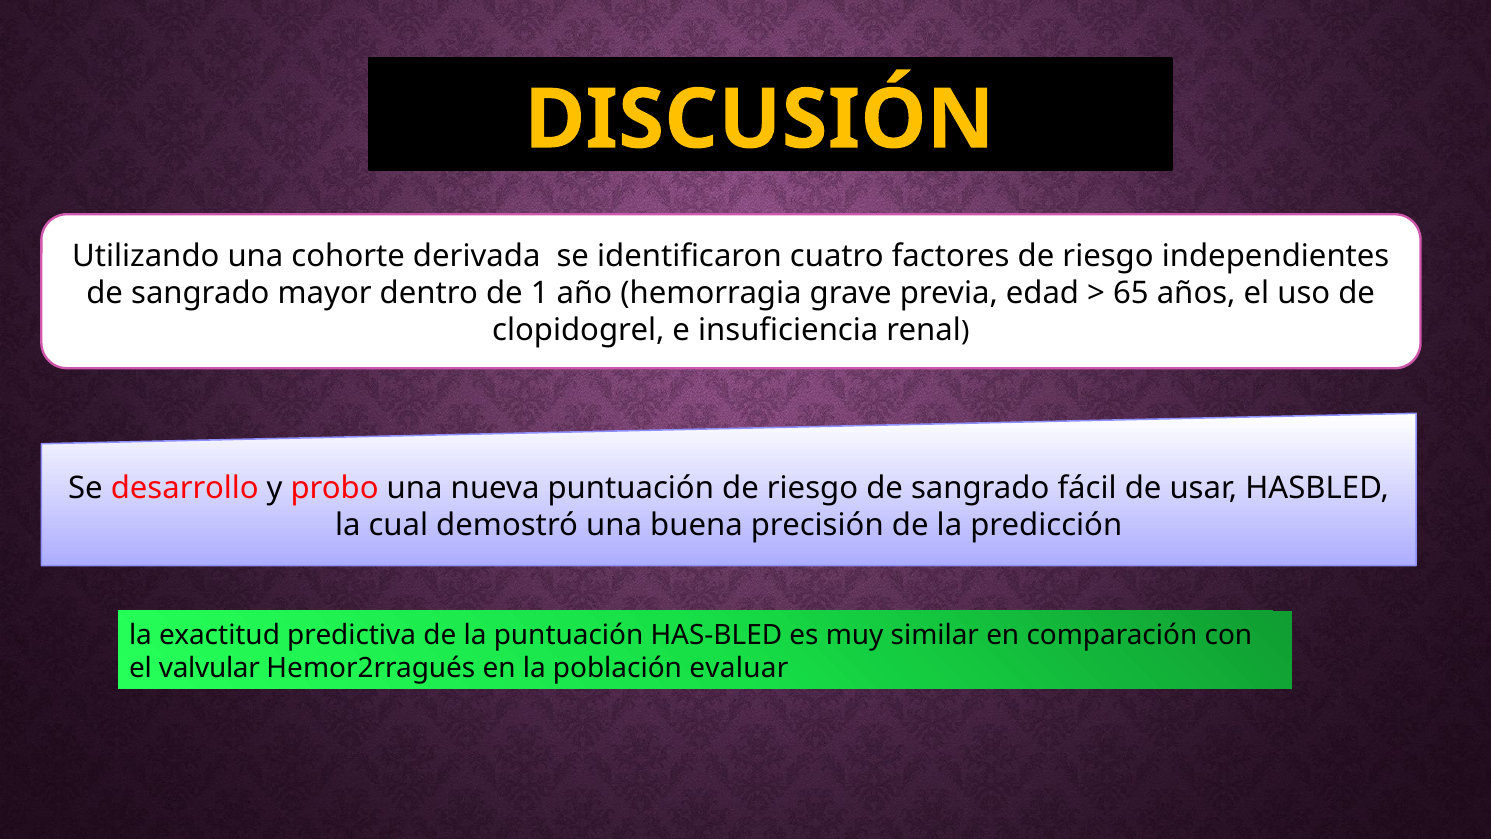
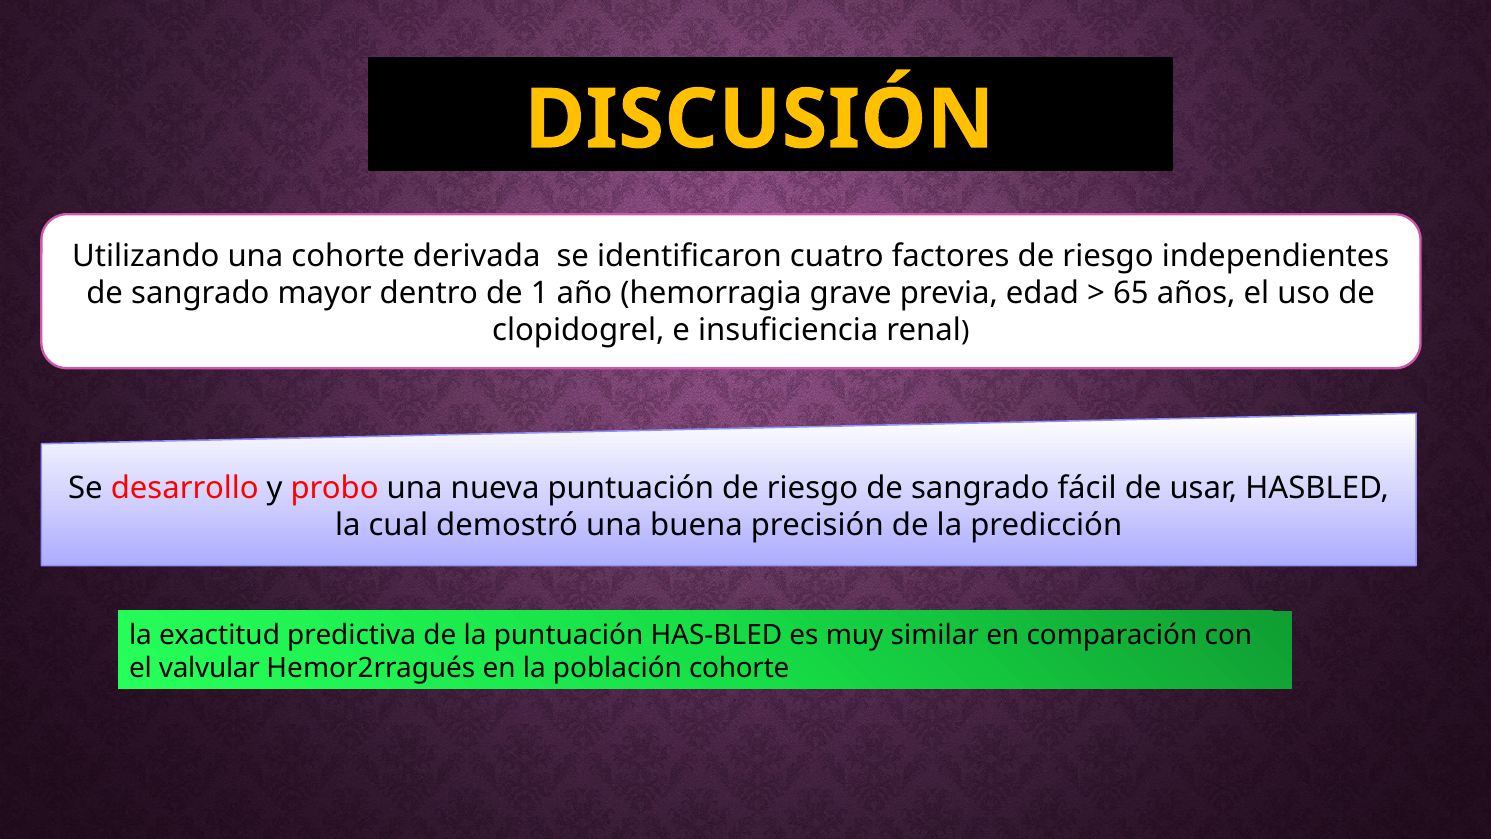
población evaluar: evaluar -> cohorte (739, 668)
